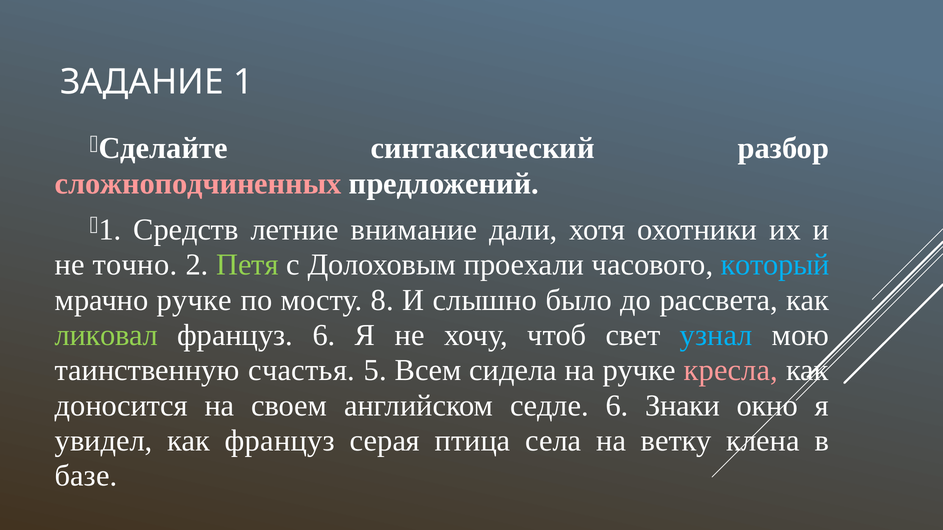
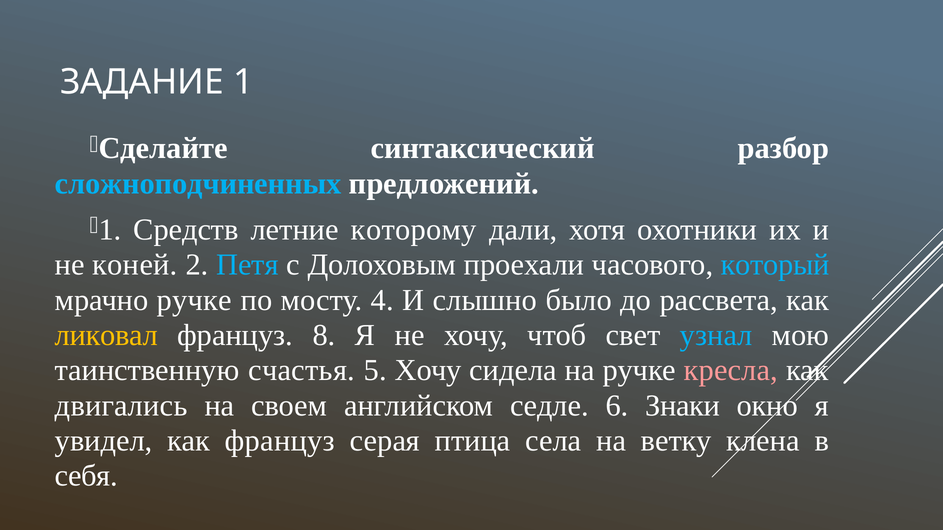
сложноподчиненных colour: pink -> light blue (198, 184)
внимание: внимание -> которому (414, 230)
точно: точно -> коней (135, 265)
Петя colour: light green -> light blue (247, 265)
8: 8 -> 4 (382, 300)
ликовал colour: light green -> yellow (106, 335)
француз 6: 6 -> 8 (324, 335)
5 Всем: Всем -> Хочу (428, 371)
доносится: доносится -> двигались (121, 406)
базе: базе -> себя (86, 476)
